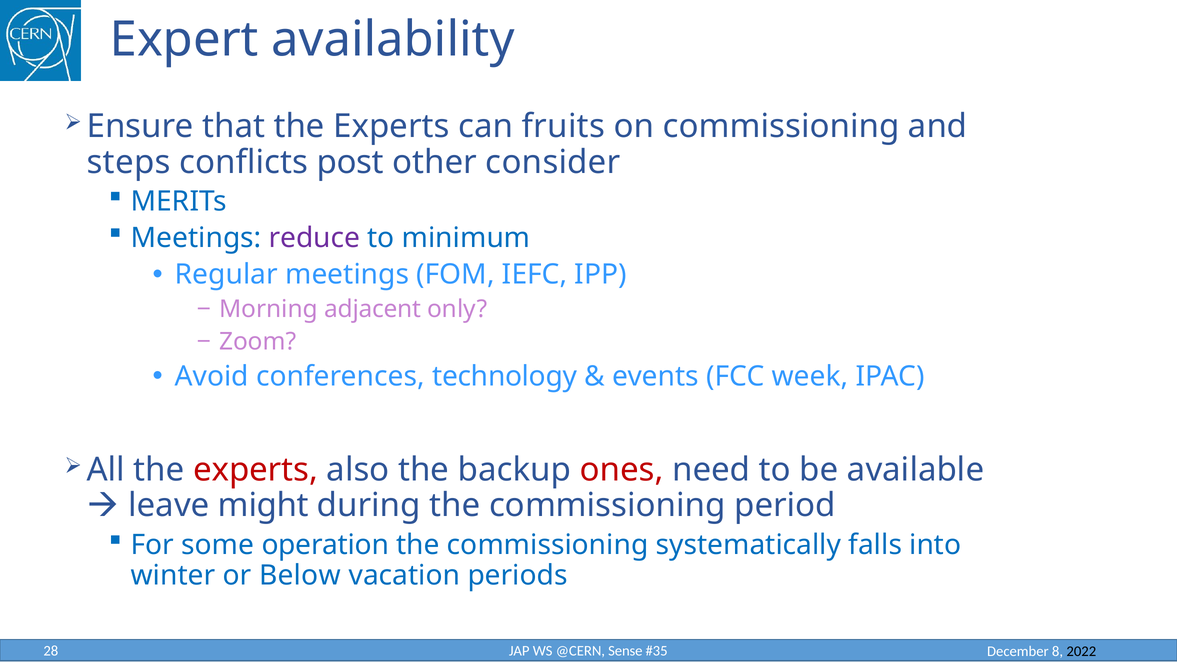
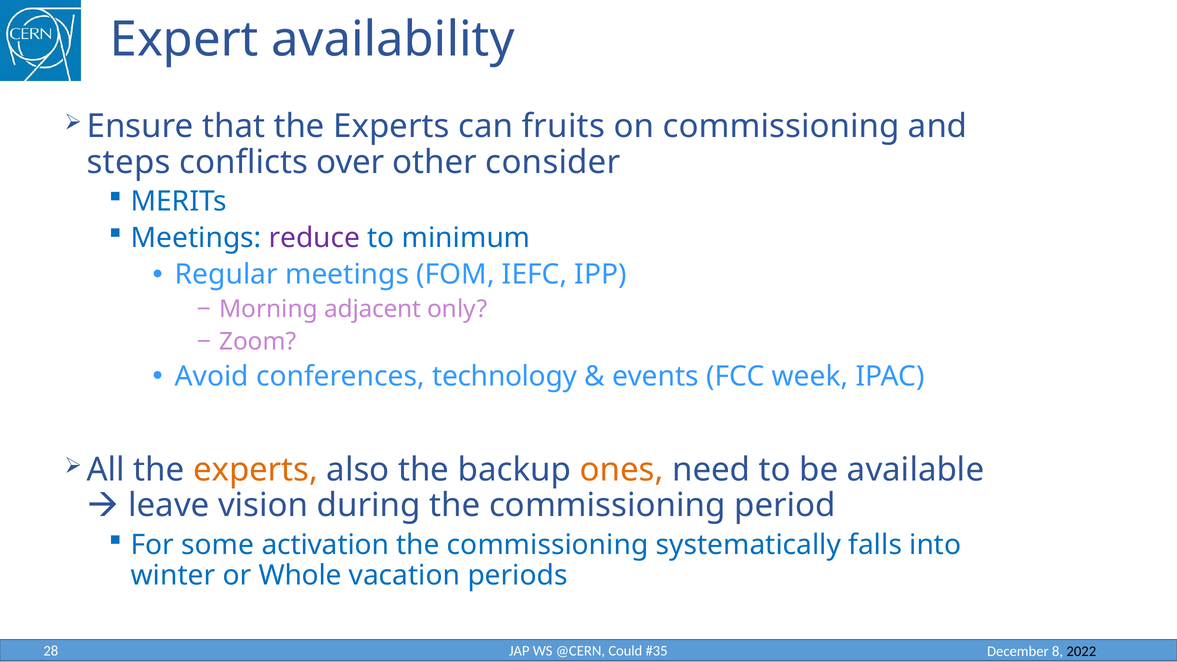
post: post -> over (350, 162)
experts colour: red -> orange (256, 470)
ones colour: red -> orange (622, 470)
might: might -> vision (263, 506)
operation: operation -> activation (325, 545)
Below: Below -> Whole (300, 575)
Sense: Sense -> Could (625, 651)
